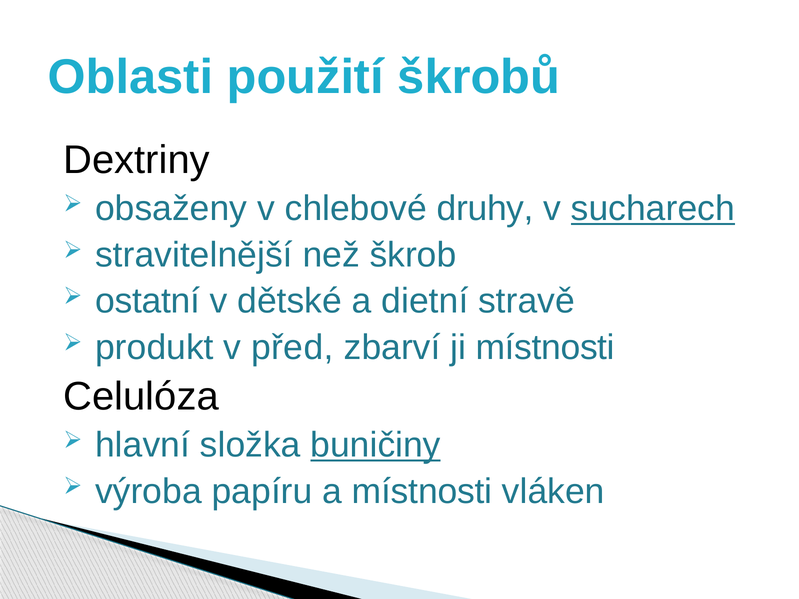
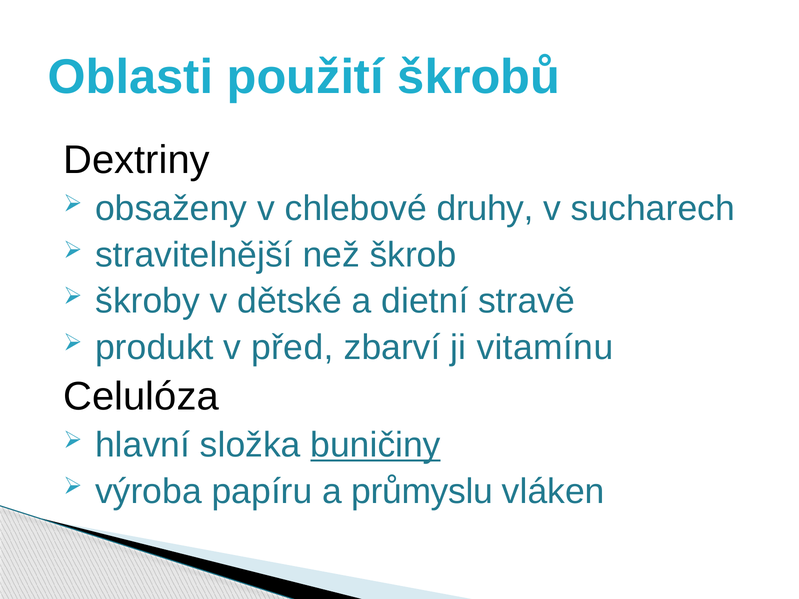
sucharech underline: present -> none (653, 209)
ostatní: ostatní -> škroby (148, 301)
ji místnosti: místnosti -> vitamínu (545, 347)
a místnosti: místnosti -> průmyslu (422, 492)
